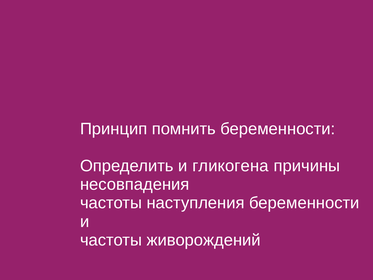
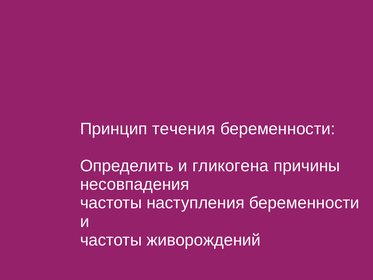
помнить: помнить -> течения (184, 129)
